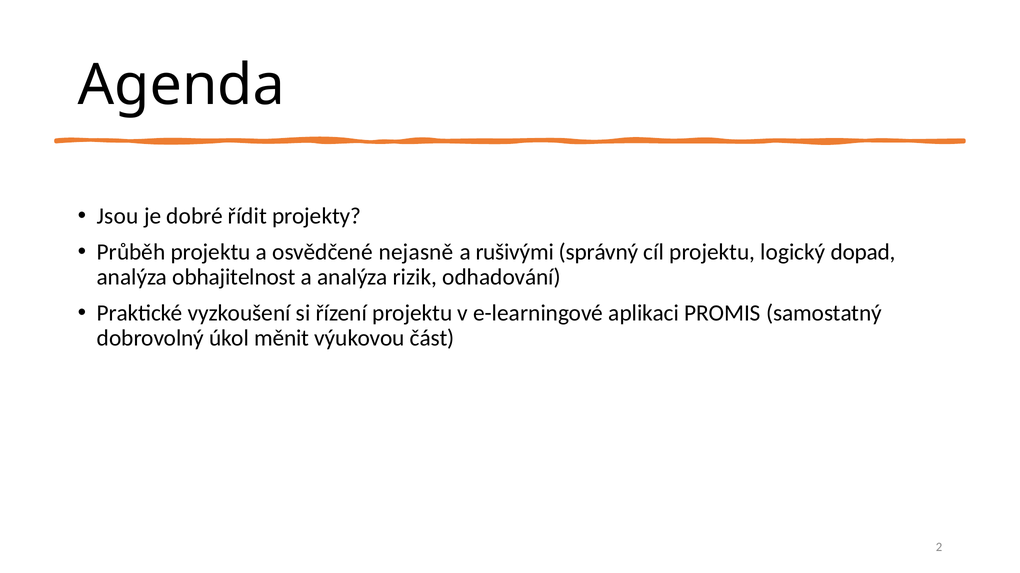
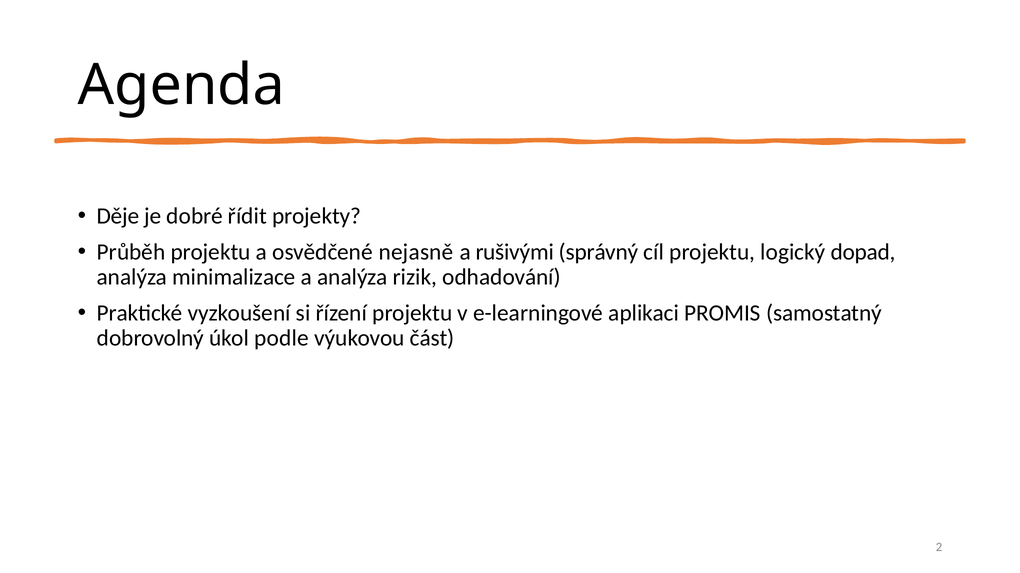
Jsou: Jsou -> Děje (118, 216)
obhajitelnost: obhajitelnost -> minimalizace (234, 277)
měnit: měnit -> podle (282, 338)
